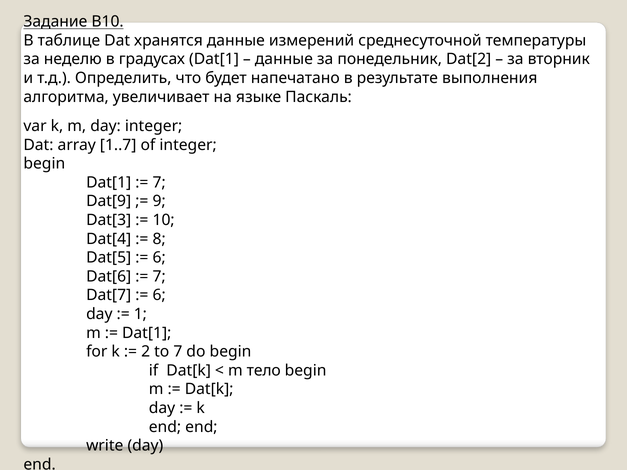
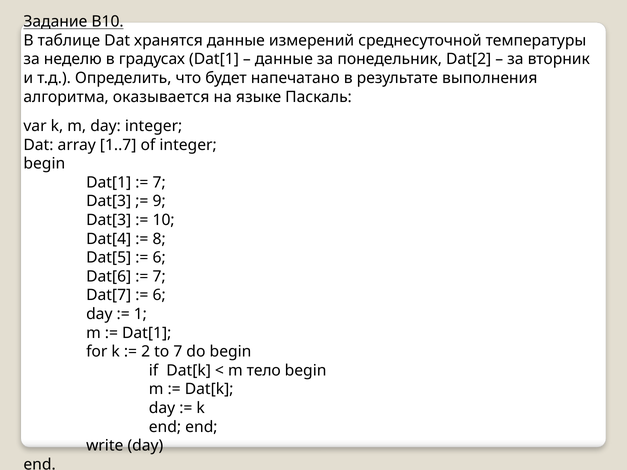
увеличивает: увеличивает -> оказывается (161, 97)
Dat[9: Dat[9 -> Dat[3 (109, 201)
